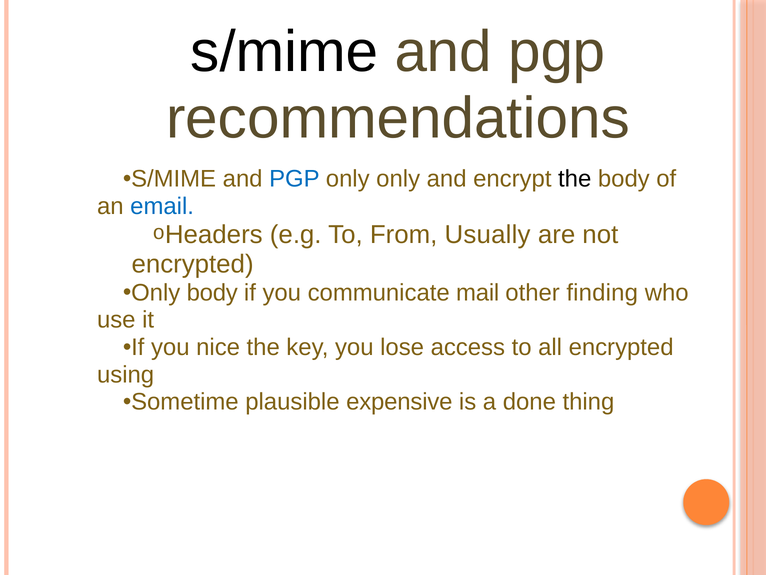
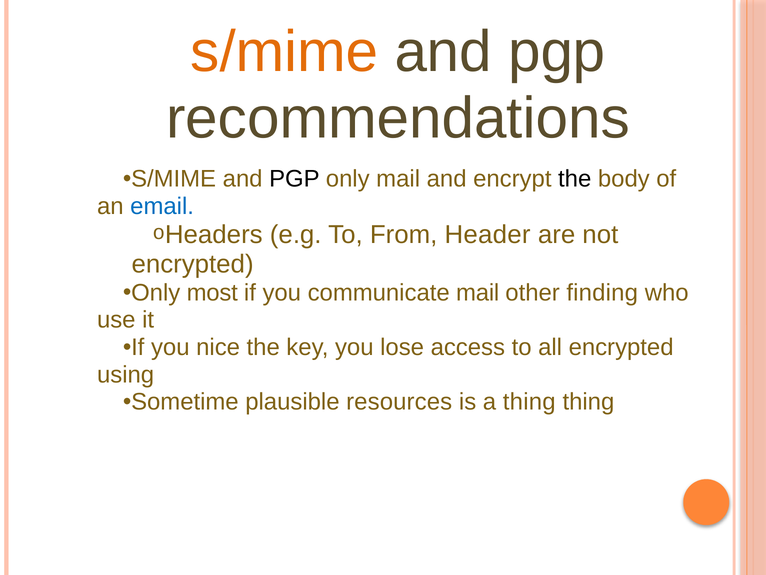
s/mime colour: black -> orange (284, 52)
PGP colour: blue -> black (294, 179)
only only: only -> mail (398, 179)
Usually: Usually -> Header (488, 235)
Only body: body -> most (212, 292)
expensive: expensive -> resources (399, 402)
a done: done -> thing (529, 402)
